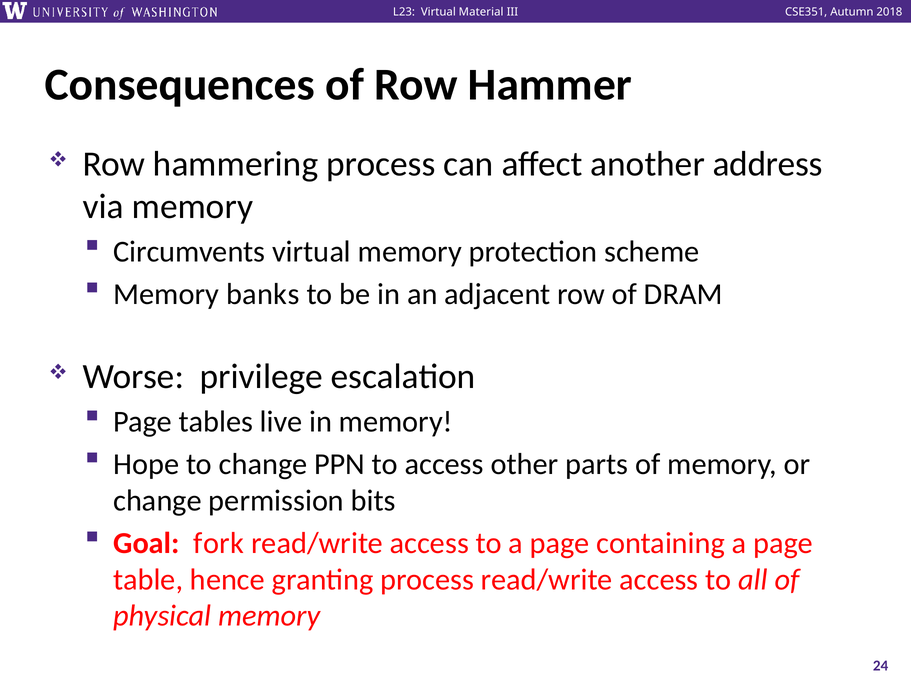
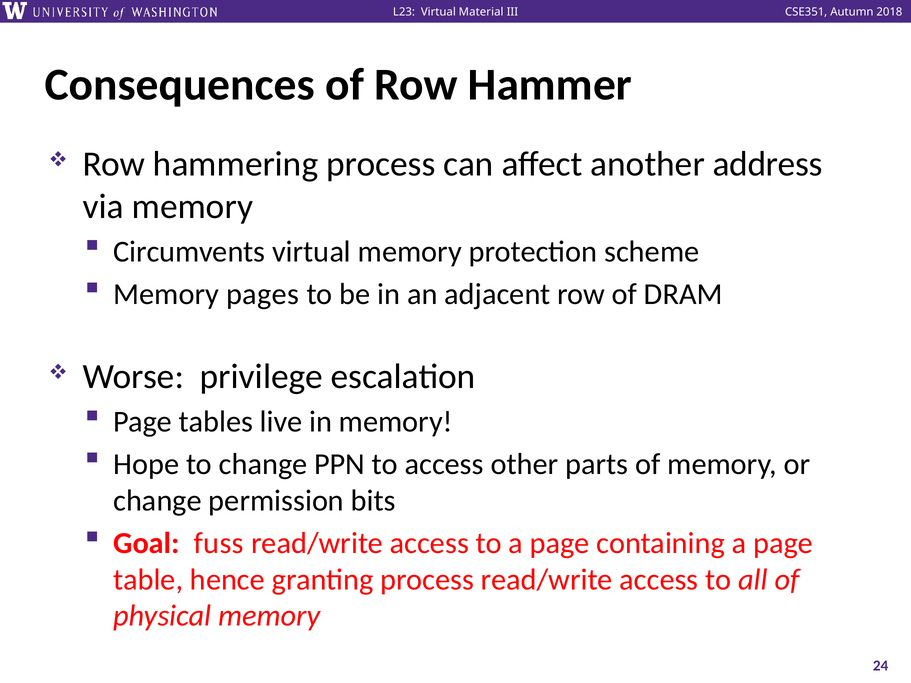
banks: banks -> pages (263, 294)
fork: fork -> fuss (219, 543)
